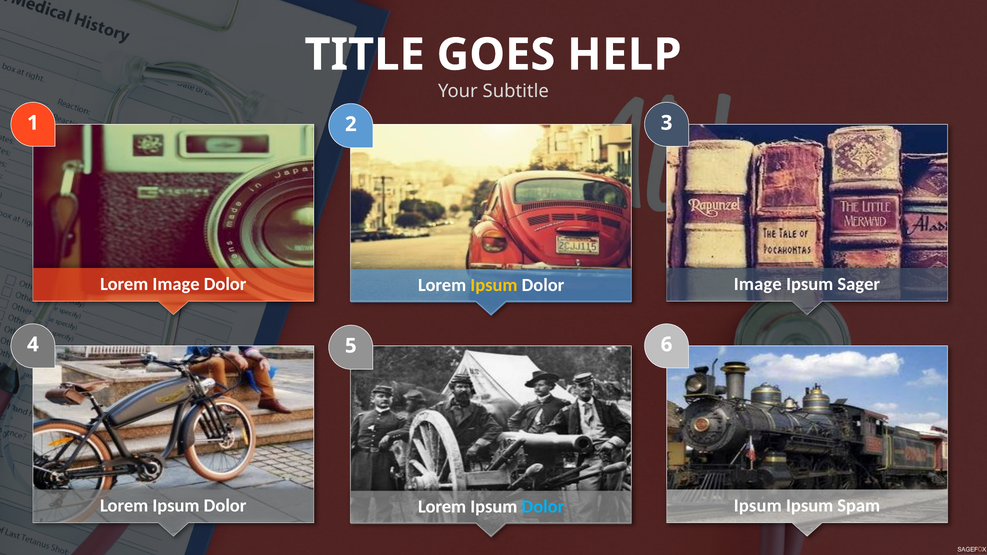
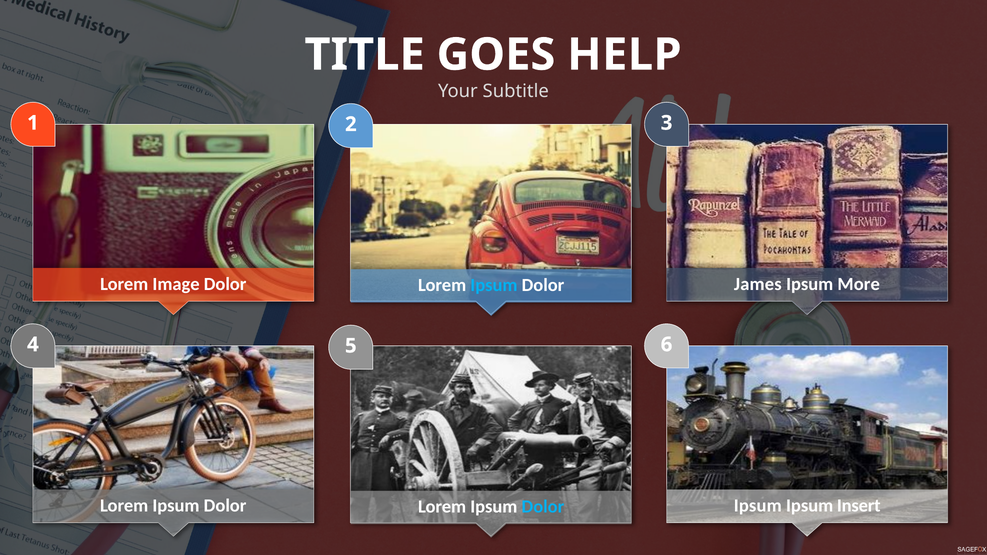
Image: Image -> James (758, 284)
Sager: Sager -> More (859, 284)
Ipsum colour: yellow -> light blue (494, 285)
Spam: Spam -> Insert (859, 506)
